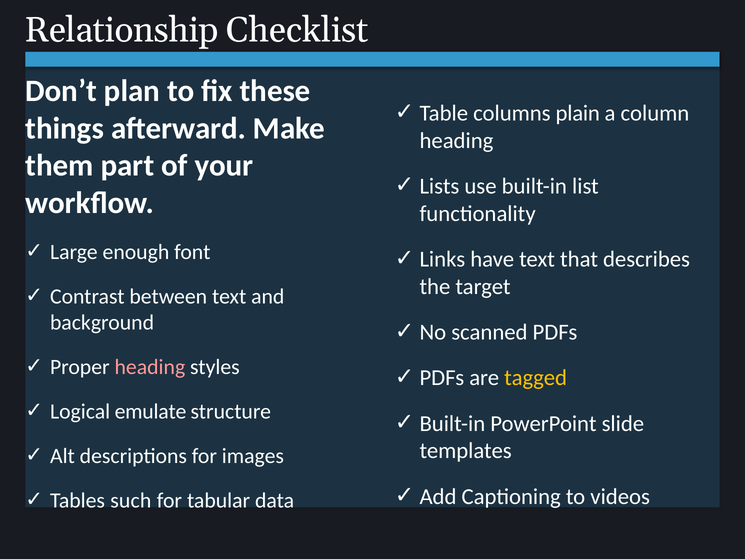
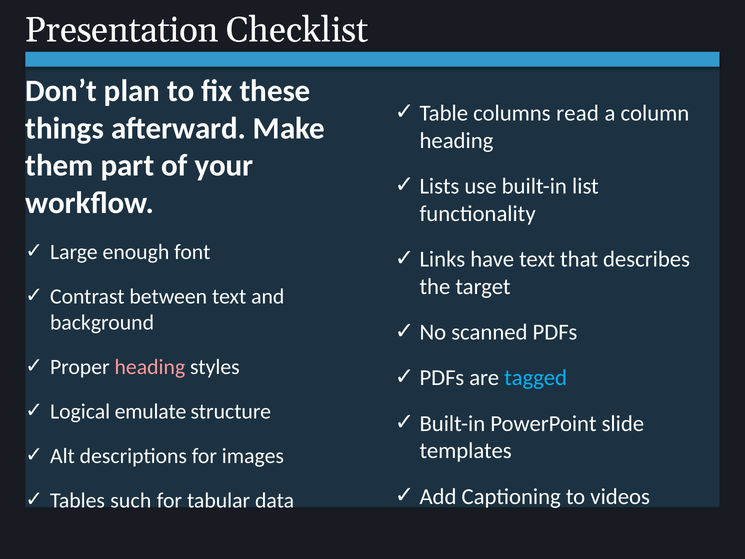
Relationship: Relationship -> Presentation (122, 30)
plain: plain -> read (578, 113)
tagged colour: yellow -> light blue (536, 378)
